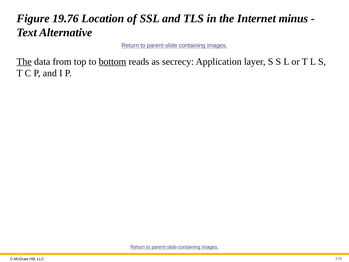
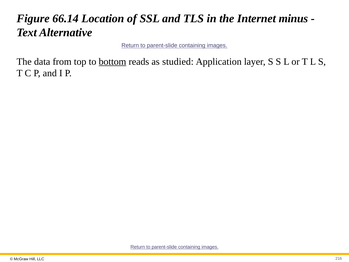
19.76: 19.76 -> 66.14 (65, 18)
The underline: present -> none (24, 62)
secrecy: secrecy -> studied (178, 62)
